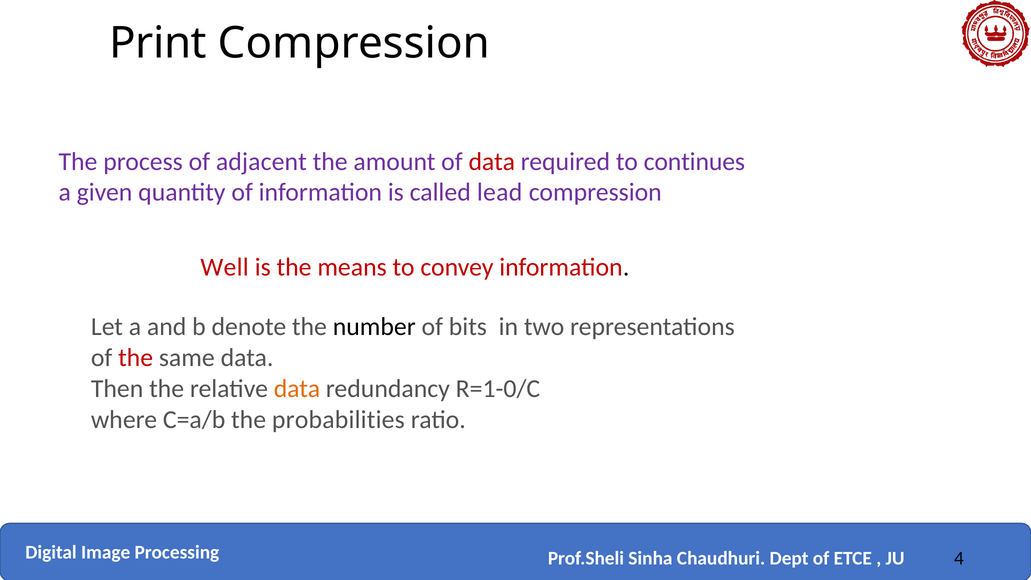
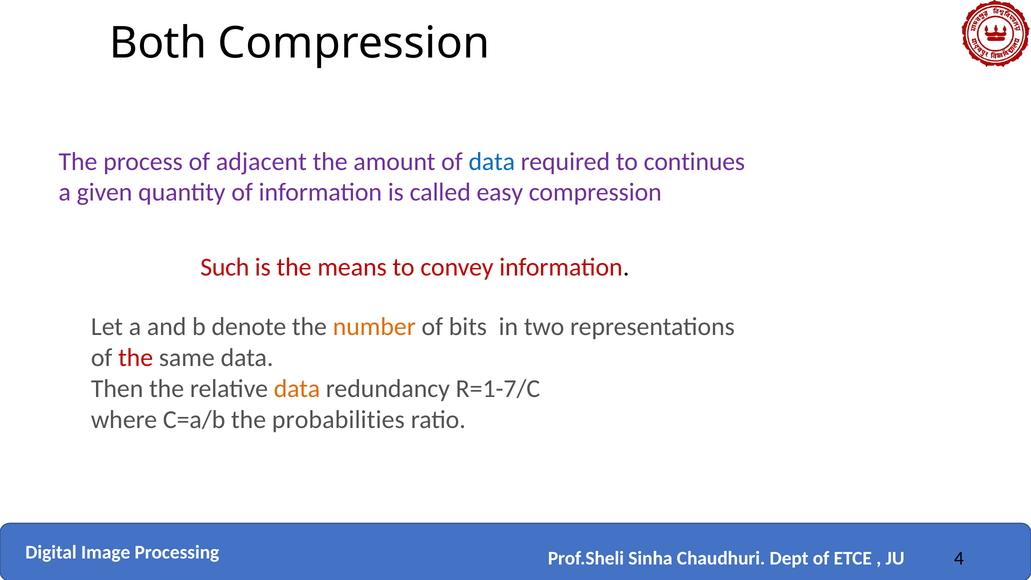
Print: Print -> Both (158, 43)
data colour: red -> blue (492, 161)
lead: lead -> easy (500, 192)
Well: Well -> Such (225, 267)
number colour: black -> orange (374, 327)
R=1-0/C: R=1-0/C -> R=1-7/C (498, 389)
